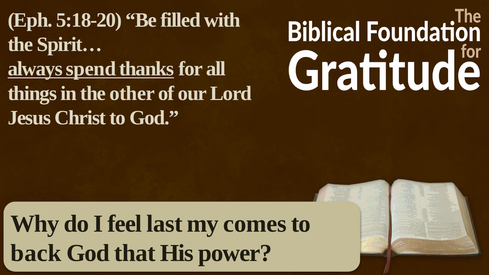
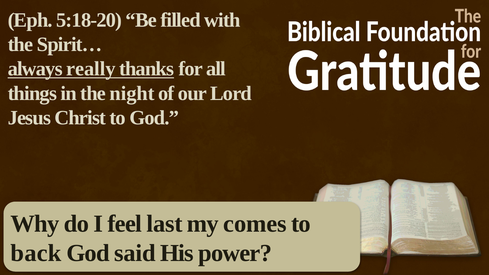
spend: spend -> really (91, 69)
other: other -> night (132, 93)
that: that -> said (135, 253)
